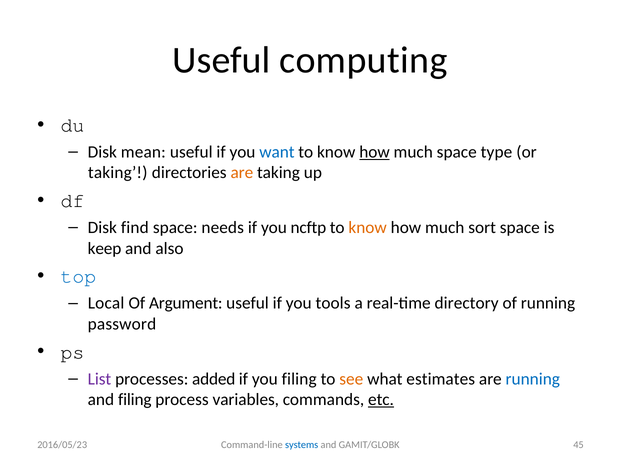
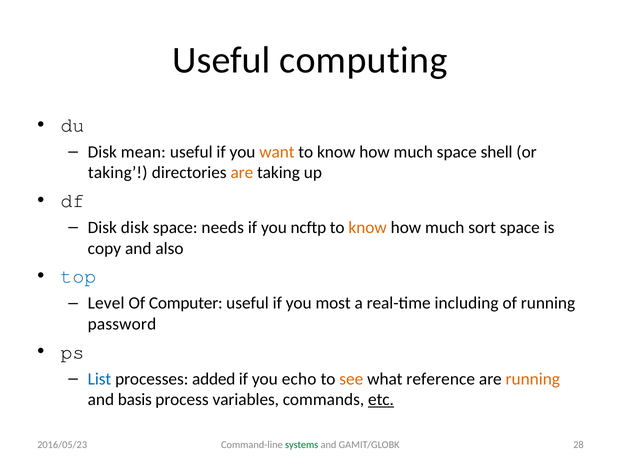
want colour: blue -> orange (277, 152)
how underline: present -> none (374, 152)
type: type -> shell (497, 152)
Disk find: find -> disk (135, 228)
keep: keep -> copy (104, 248)
Local: Local -> Level (106, 303)
Argument: Argument -> Computer (186, 303)
tools: tools -> most (333, 303)
directory: directory -> including (467, 303)
List colour: purple -> blue (99, 379)
you filing: filing -> echo (299, 379)
estimates: estimates -> reference (441, 379)
running colour: blue -> orange (533, 379)
and filing: filing -> basis (135, 399)
systems colour: blue -> green (302, 445)
45: 45 -> 28 (578, 445)
